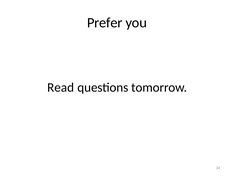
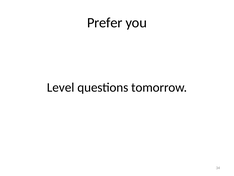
Read: Read -> Level (61, 87)
